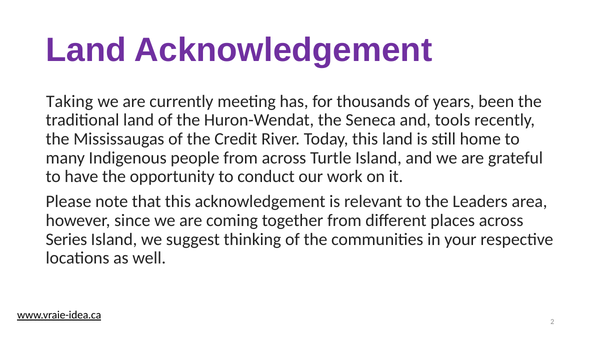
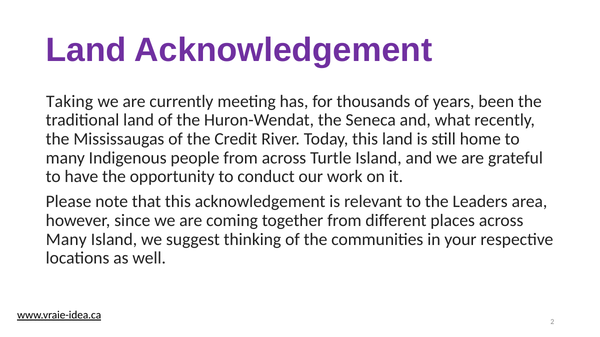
tools: tools -> what (453, 120)
Series: Series -> Many (66, 240)
